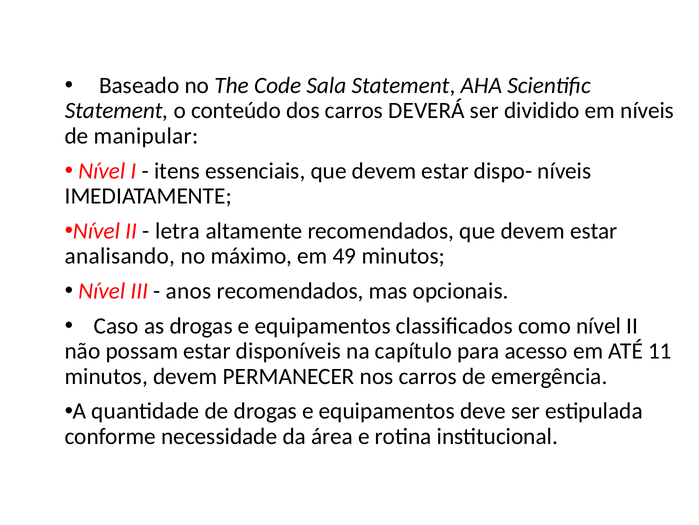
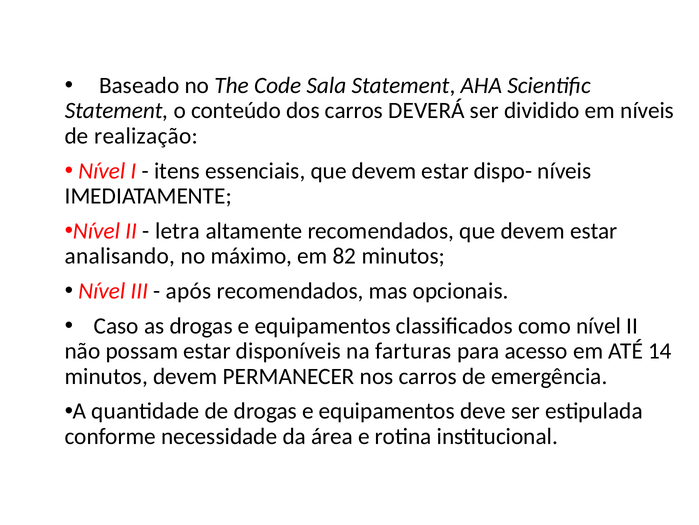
manipular: manipular -> realização (146, 136)
49: 49 -> 82 (344, 256)
anos: anos -> após (189, 291)
capítulo: capítulo -> farturas (413, 351)
11: 11 -> 14 (660, 351)
